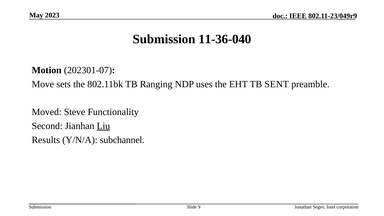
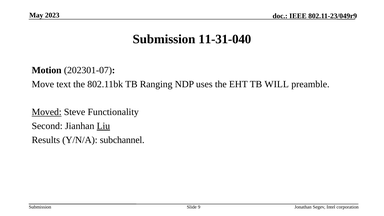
11-36-040: 11-36-040 -> 11-31-040 (225, 39)
sets: sets -> text (64, 84)
SENT: SENT -> WILL (277, 84)
Moved underline: none -> present (47, 112)
